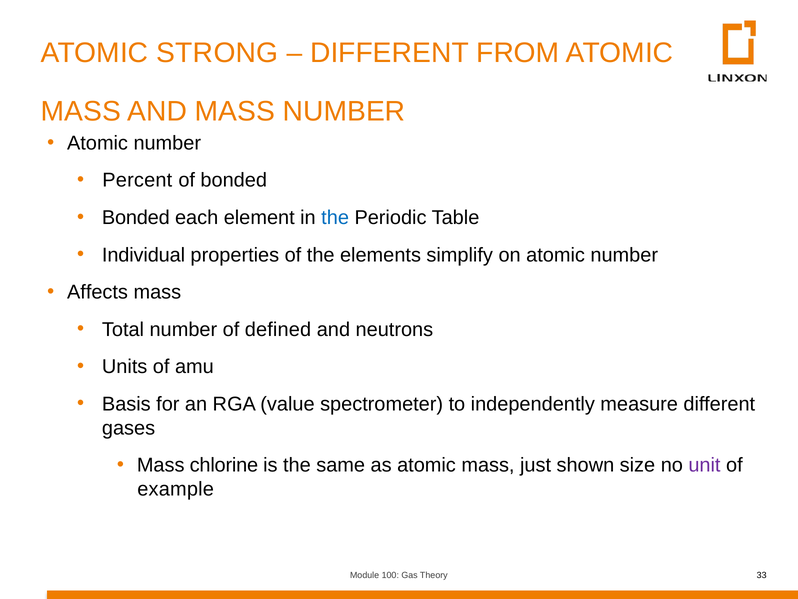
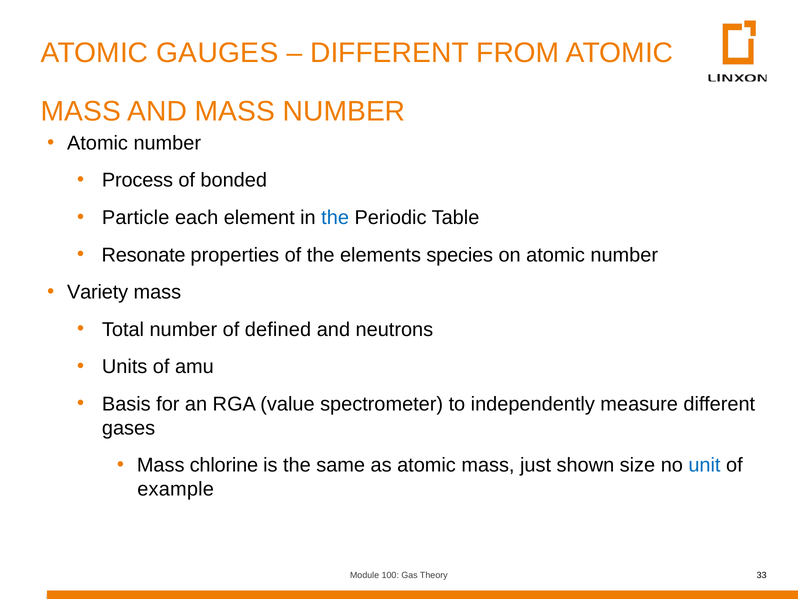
STRONG: STRONG -> GAUGES (217, 53)
Percent: Percent -> Process (137, 180)
Bonded: Bonded -> Particle (136, 217)
Individual: Individual -> Resonate (144, 255)
simplify: simplify -> species (460, 255)
Affects: Affects -> Variety (98, 292)
unit colour: purple -> blue (704, 465)
